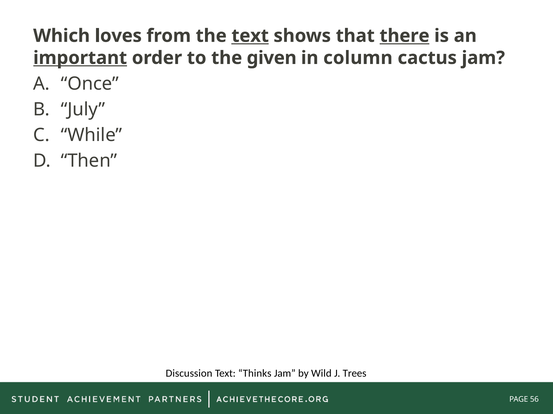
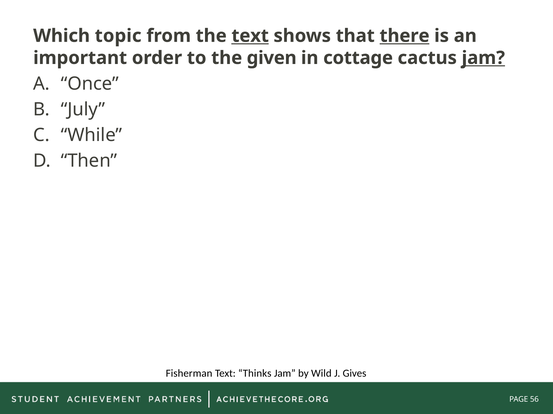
loves: loves -> topic (118, 36)
important underline: present -> none (80, 58)
column: column -> cottage (358, 58)
jam underline: none -> present (483, 58)
Discussion: Discussion -> Fisherman (189, 374)
Trees: Trees -> Gives (355, 374)
